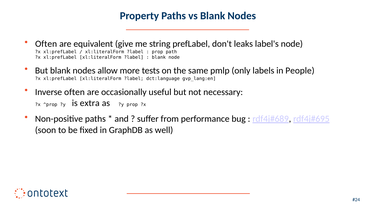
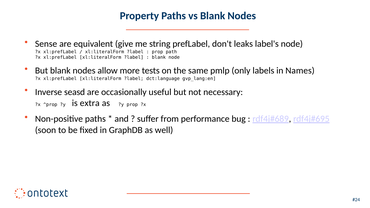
Often: Often -> Sense (46, 44)
People: People -> Names (300, 71)
Inverse often: often -> seasd (75, 92)
